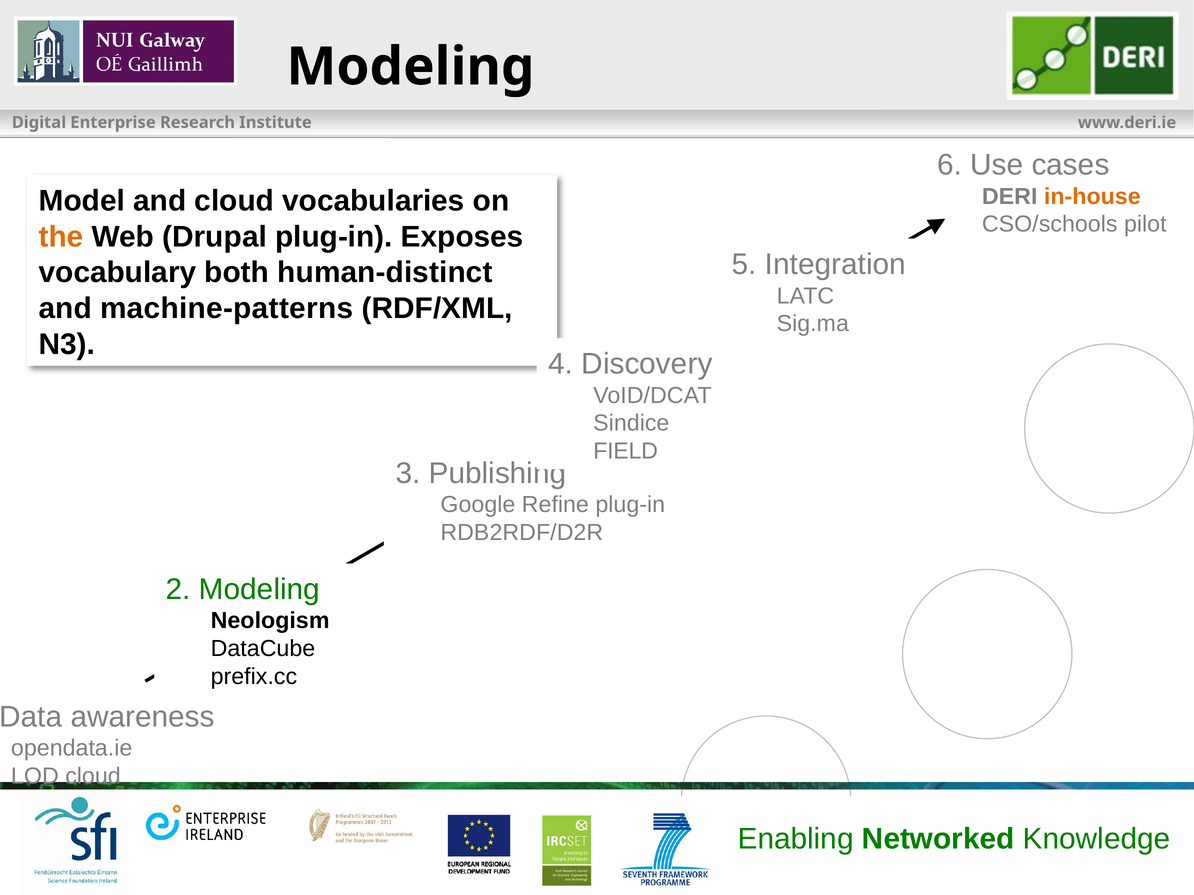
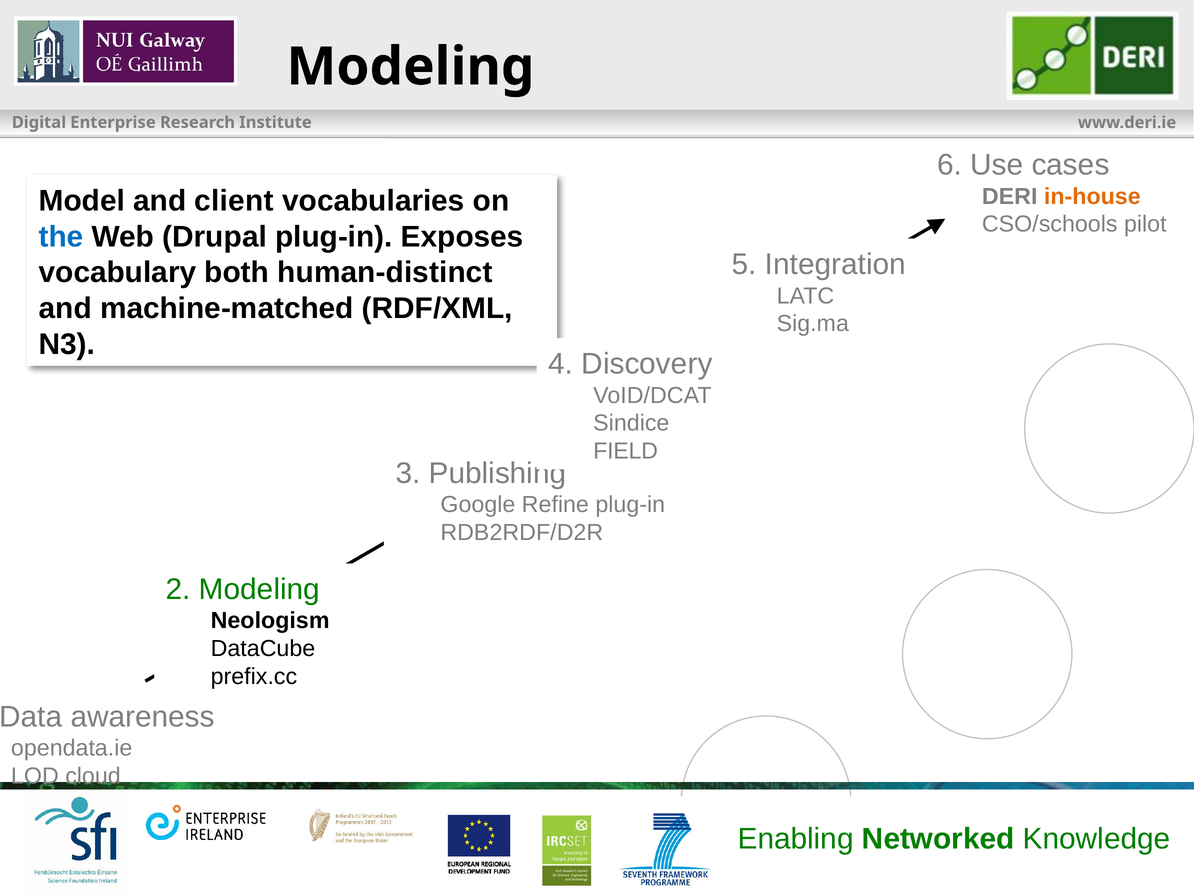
and cloud: cloud -> client (234, 201)
the colour: orange -> blue (61, 237)
machine-patterns: machine-patterns -> machine-matched (227, 309)
